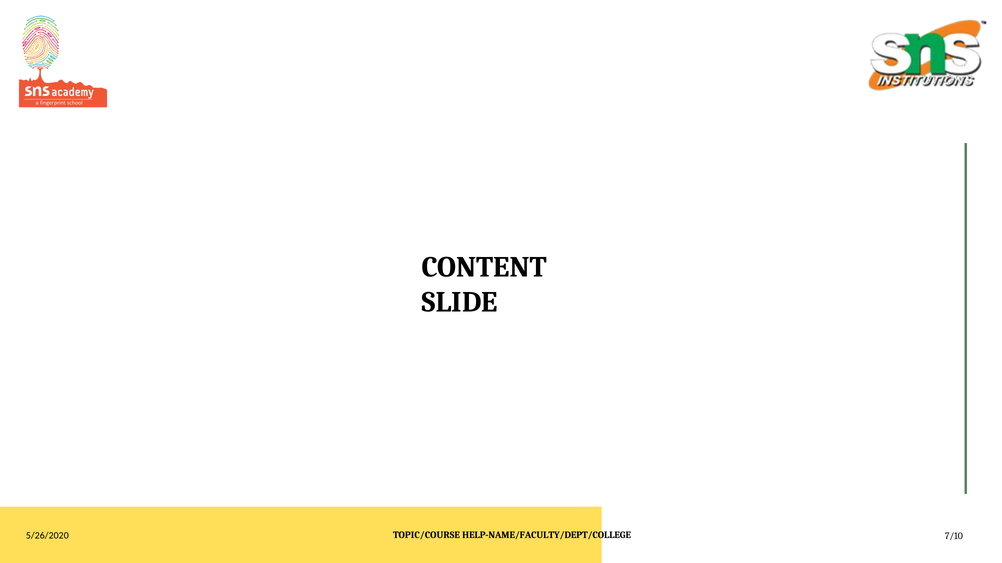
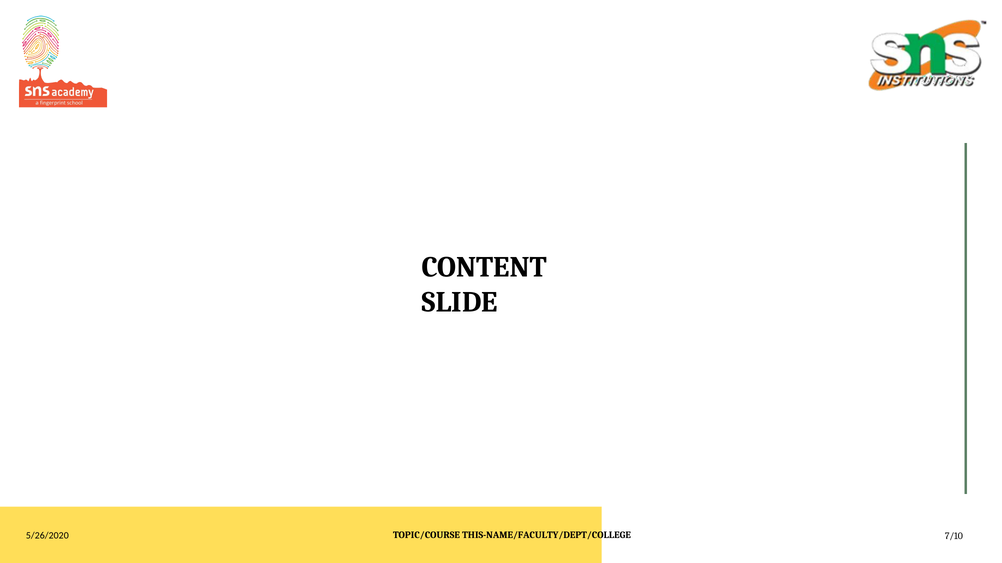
HELP-NAME/FACULTY/DEPT/COLLEGE: HELP-NAME/FACULTY/DEPT/COLLEGE -> THIS-NAME/FACULTY/DEPT/COLLEGE (547, 536)
